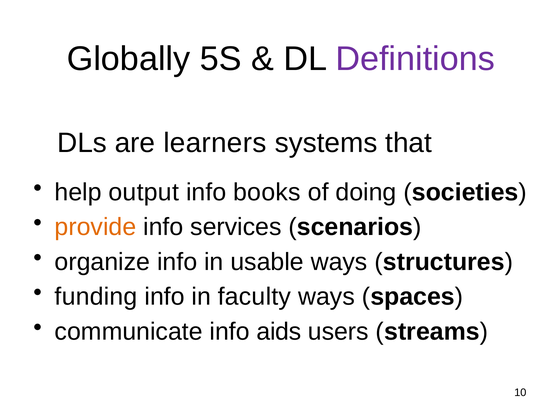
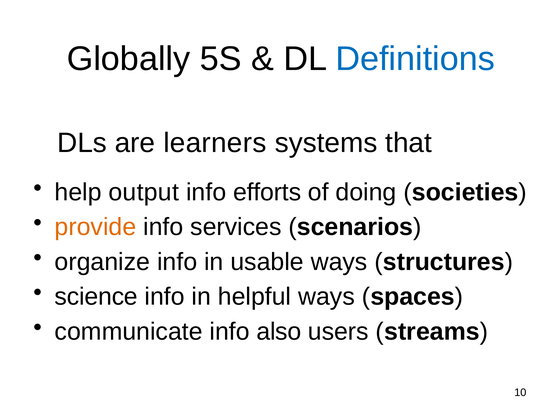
Definitions colour: purple -> blue (415, 59)
books: books -> efforts (267, 192)
funding: funding -> science (96, 297)
faculty: faculty -> helpful (255, 297)
aids: aids -> also (279, 332)
